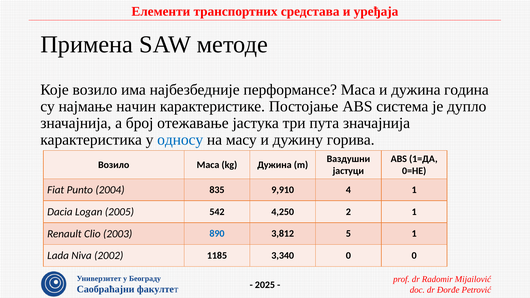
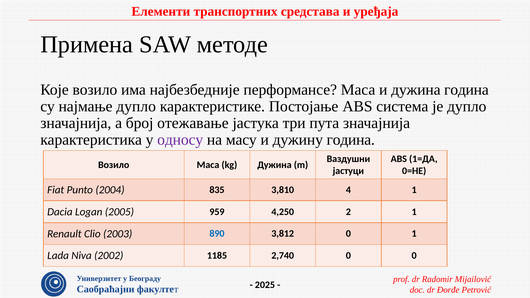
најмање начин: начин -> дупло (136, 106)
односу colour: blue -> purple (180, 140)
дужину горива: горива -> година (351, 140)
9,910: 9,910 -> 3,810 (283, 190)
542: 542 -> 959 (217, 212)
3,812 5: 5 -> 0 (348, 234)
3,340: 3,340 -> 2,740 (283, 256)
